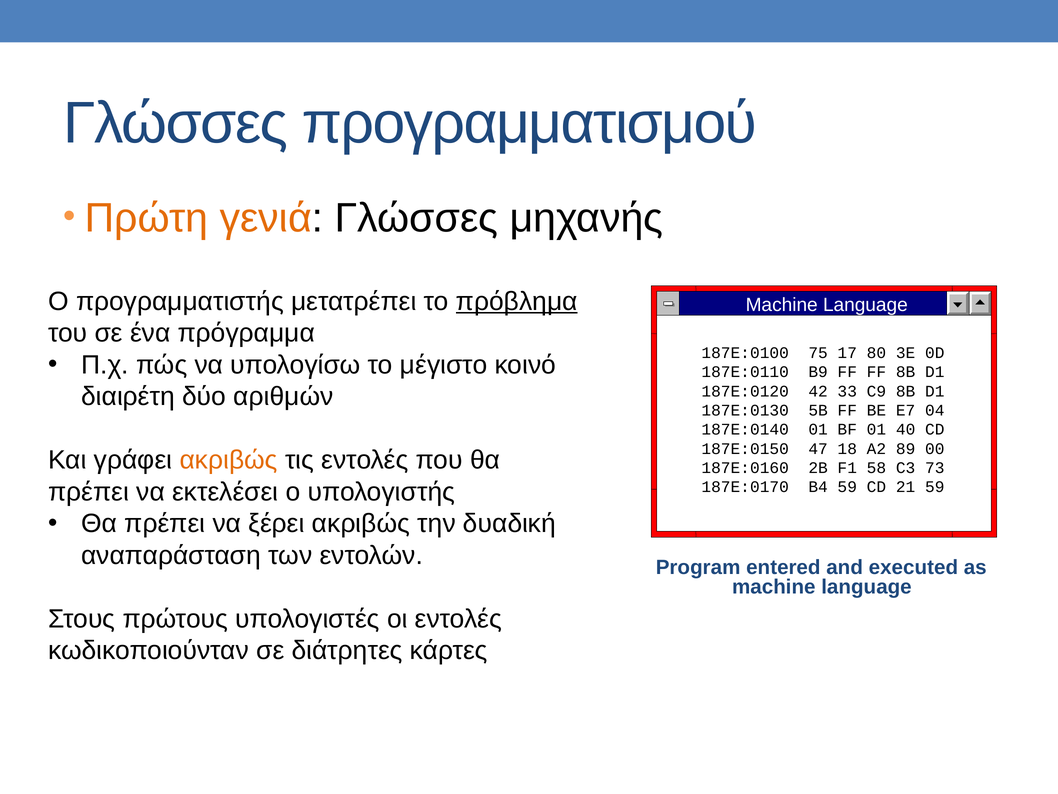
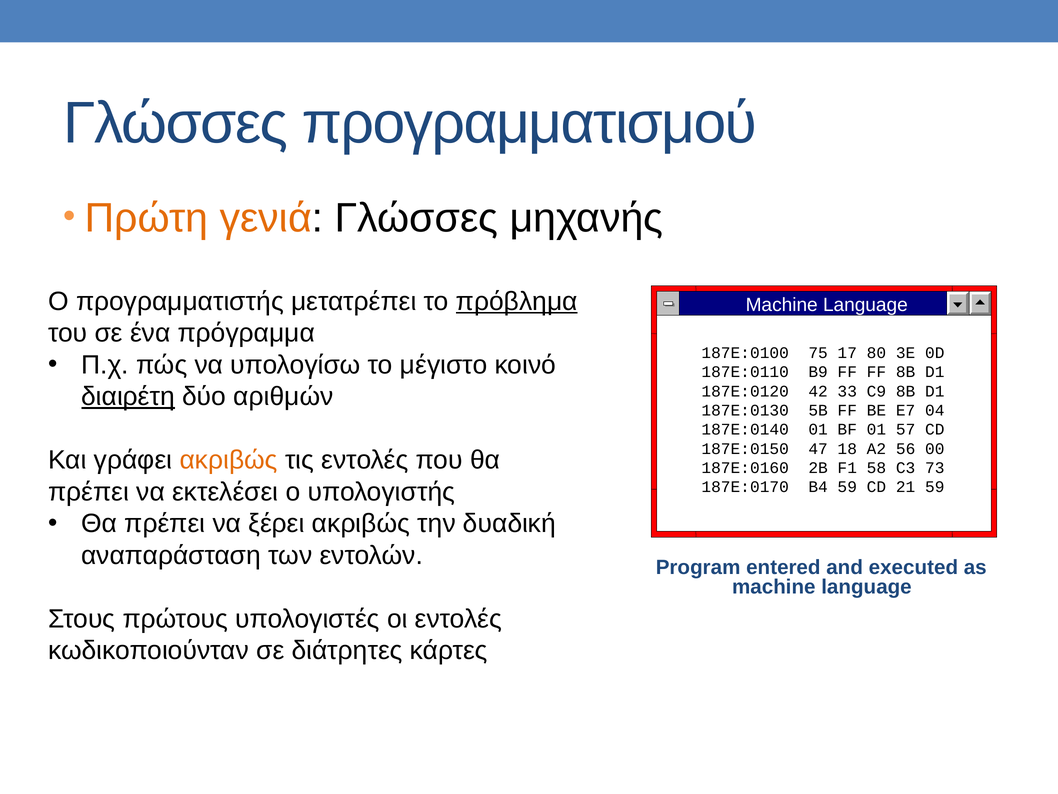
διαιρέτη underline: none -> present (128, 396)
40: 40 -> 57 (906, 429)
89: 89 -> 56 (906, 448)
